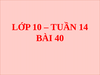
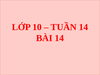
BÀI 40: 40 -> 14 (59, 38)
